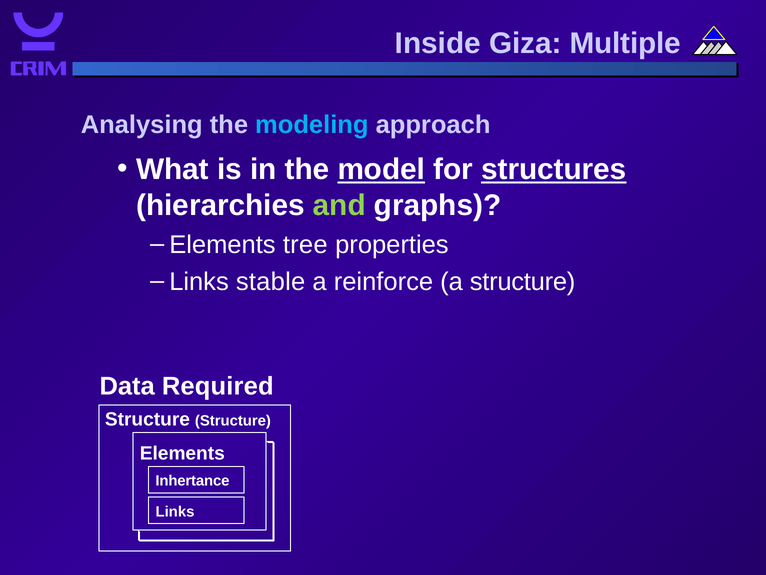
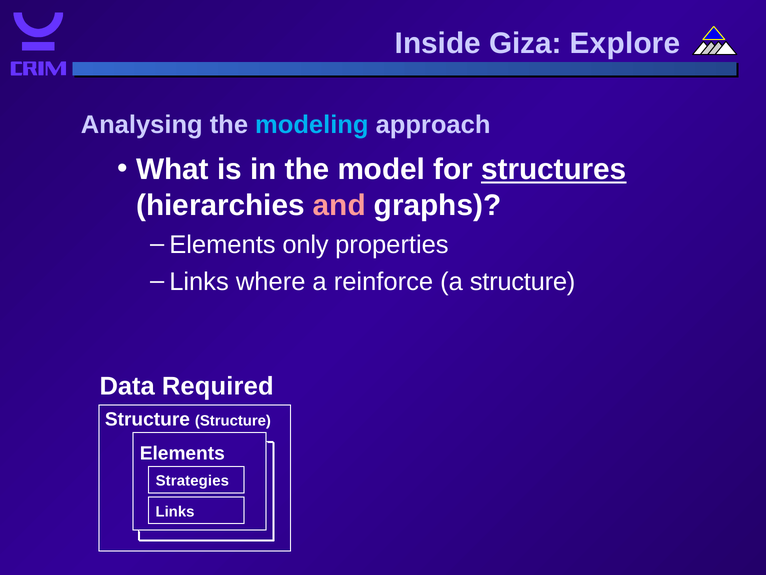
Multiple: Multiple -> Explore (625, 44)
model underline: present -> none (381, 169)
and colour: light green -> pink (339, 205)
tree: tree -> only (306, 244)
stable: stable -> where (271, 281)
Inhertance: Inhertance -> Strategies (192, 480)
